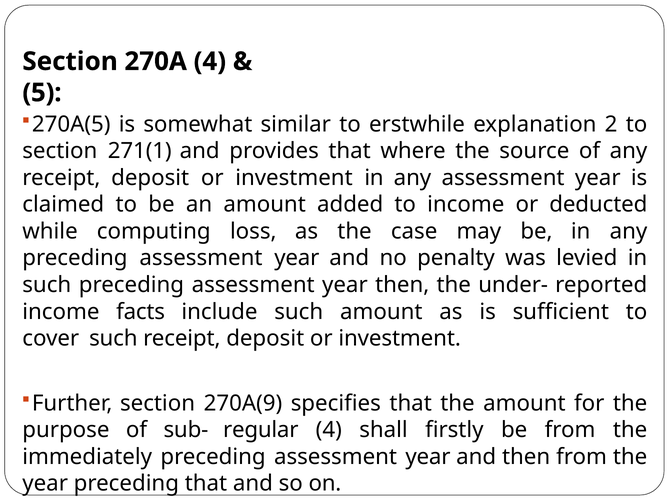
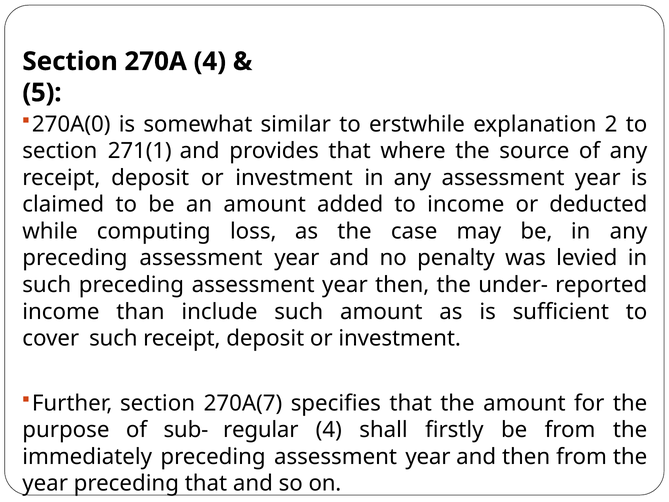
270A(5: 270A(5 -> 270A(0 (71, 124)
facts: facts -> than (140, 311)
270A(9: 270A(9 -> 270A(7 (243, 403)
